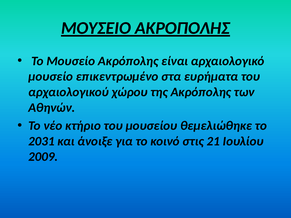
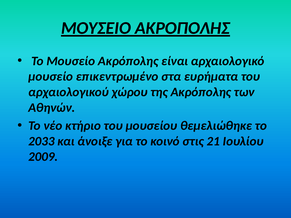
2031: 2031 -> 2033 (41, 141)
